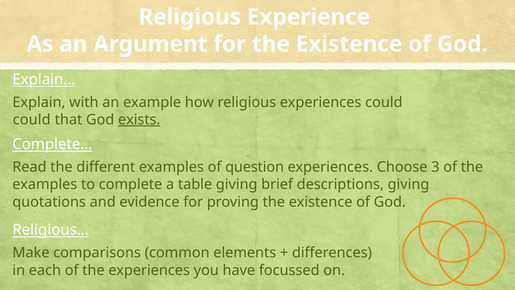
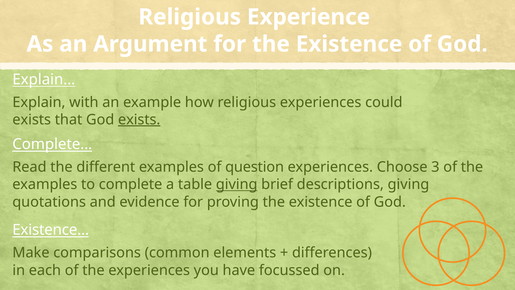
could: could -> exists (32, 120)
giving underline: none -> present (237, 184)
Religious…: Religious… -> Existence… (51, 230)
